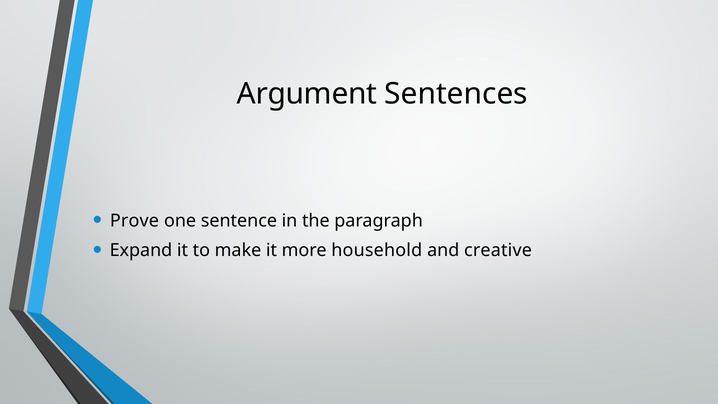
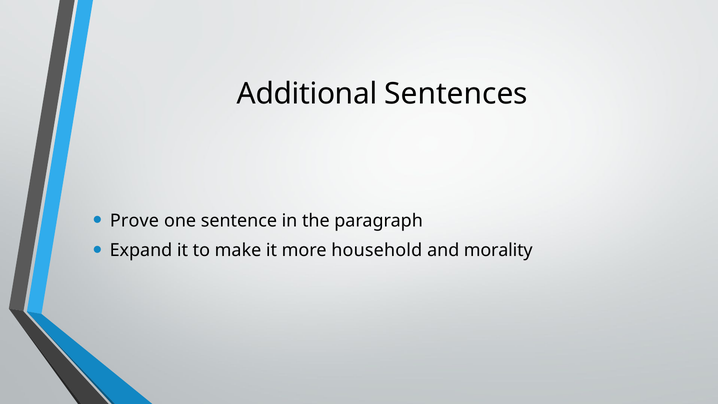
Argument: Argument -> Additional (307, 94)
creative: creative -> morality (498, 250)
